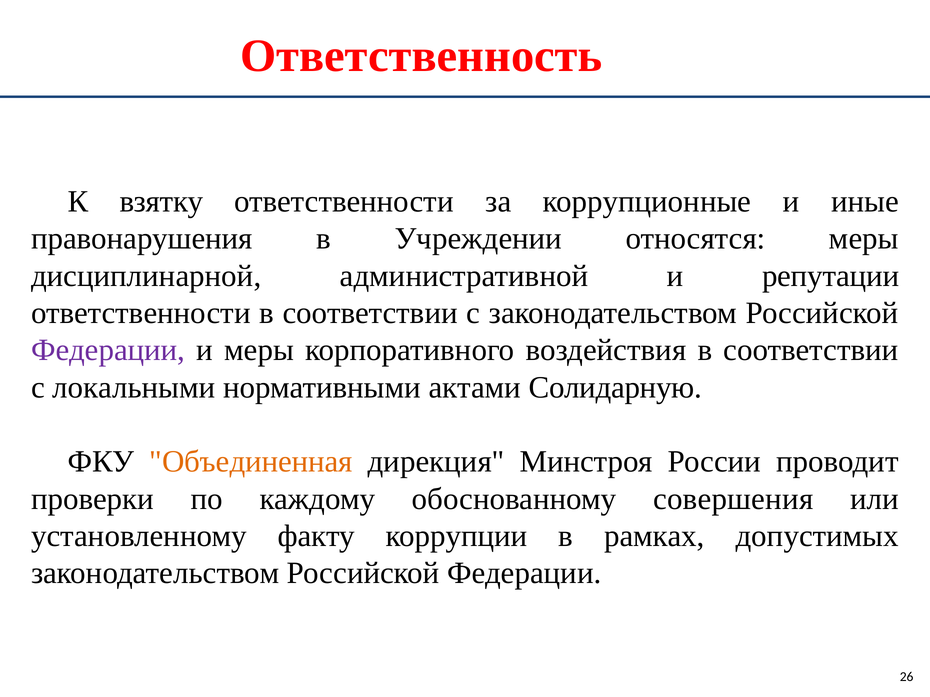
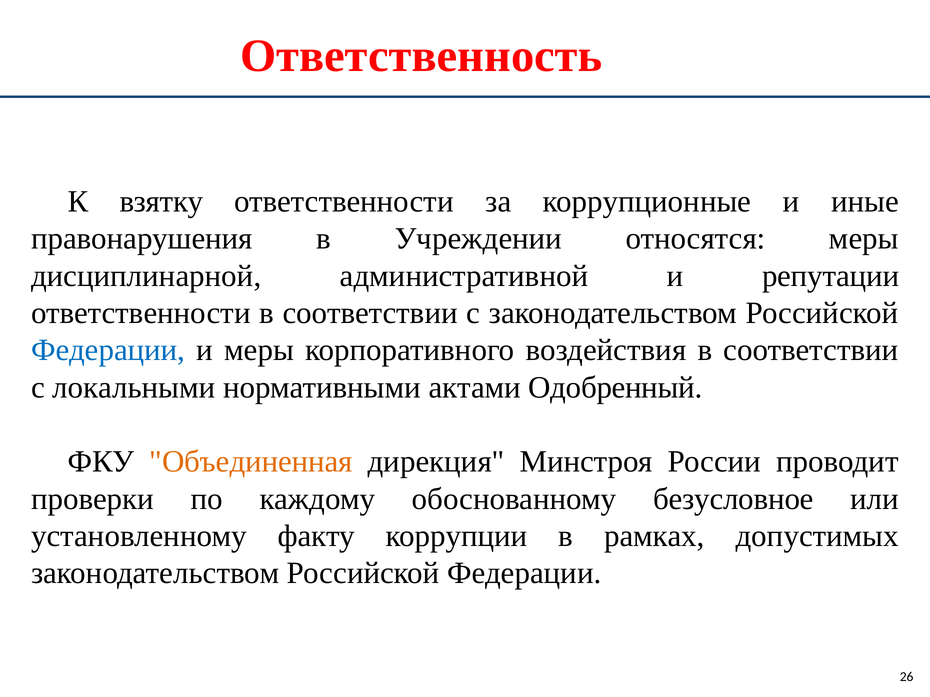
Федерации colour: purple -> blue (108, 350)
Солидарную: Солидарную -> Одобренный (615, 388)
совершения: совершения -> безусловное (733, 499)
